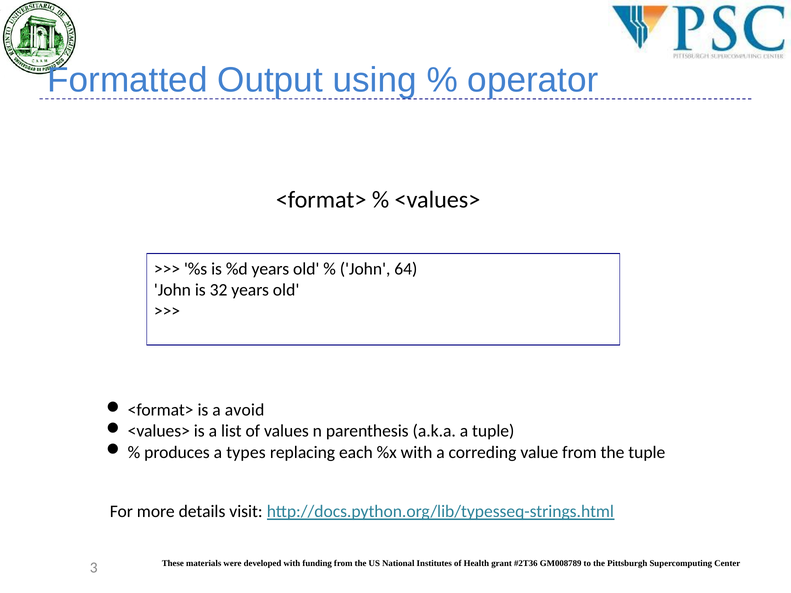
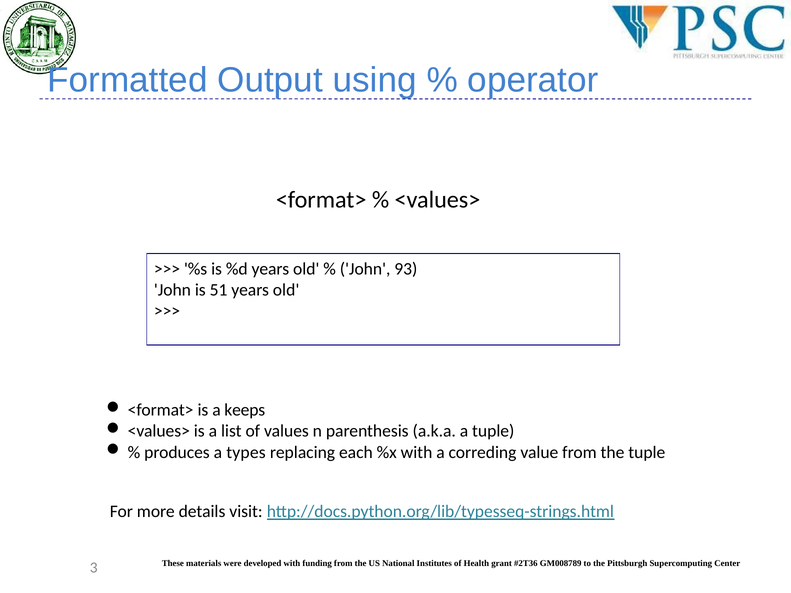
64: 64 -> 93 (406, 269)
32: 32 -> 51 (219, 290)
avoid: avoid -> keeps (245, 410)
